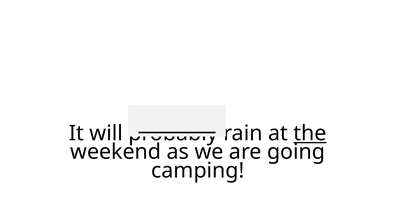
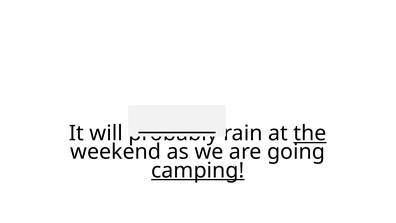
camping underline: none -> present (198, 170)
